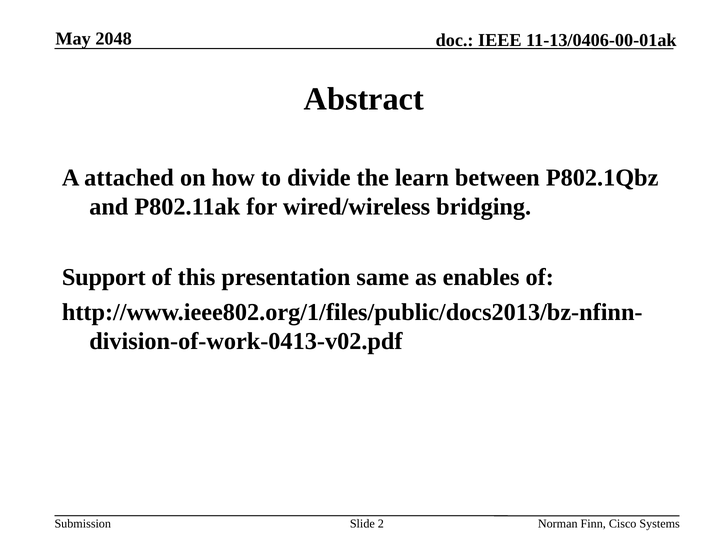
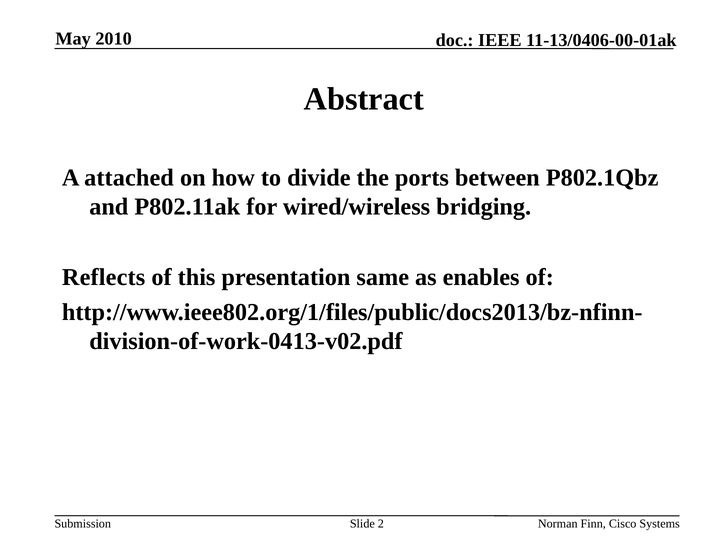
2048: 2048 -> 2010 (114, 39)
learn: learn -> ports (422, 178)
Support: Support -> Reflects (104, 277)
